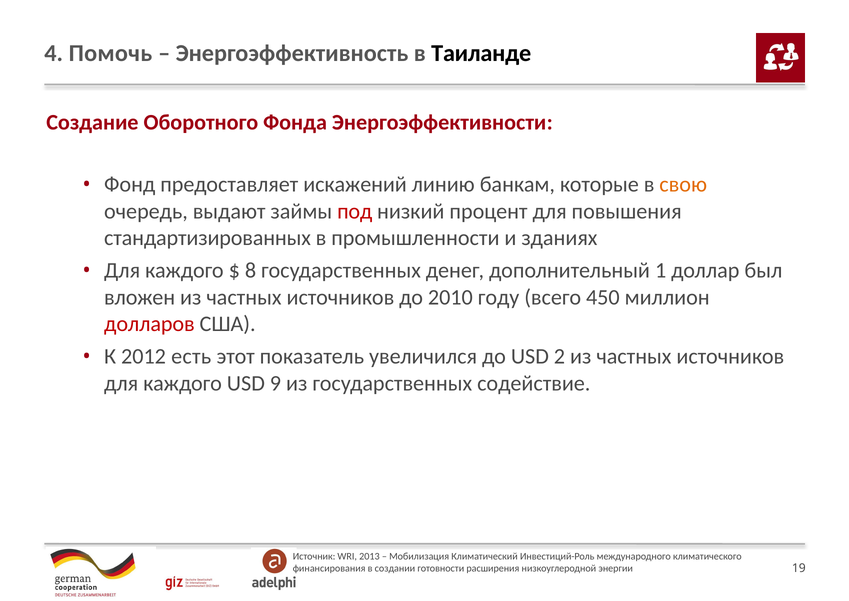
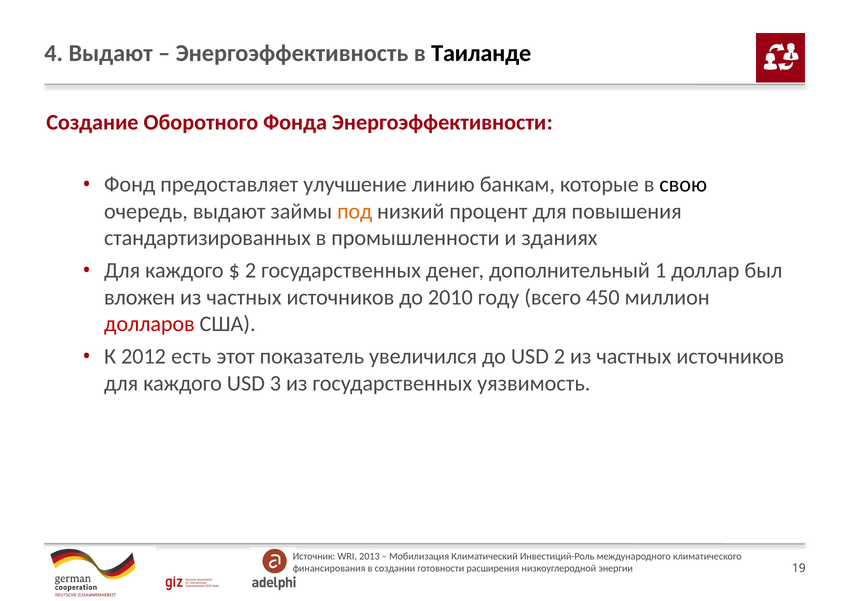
4 Помочь: Помочь -> Выдают (111, 53)
искажений: искажений -> улучшение (355, 185)
свою colour: orange -> black (683, 185)
под colour: red -> orange (355, 211)
8: 8 -> 2 (251, 270)
9: 9 -> 3 (275, 383)
содействие: содействие -> уязвимость (534, 383)
